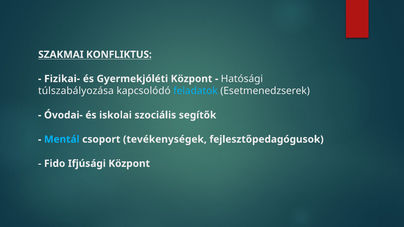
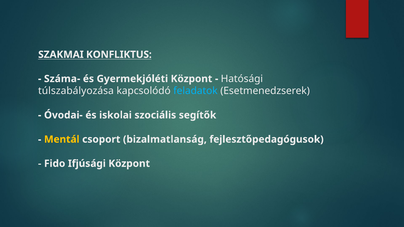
Fizikai-: Fizikai- -> Száma- (62, 79)
Mentál colour: light blue -> yellow (62, 139)
tevékenységek: tevékenységek -> bizalmatlanság (165, 139)
